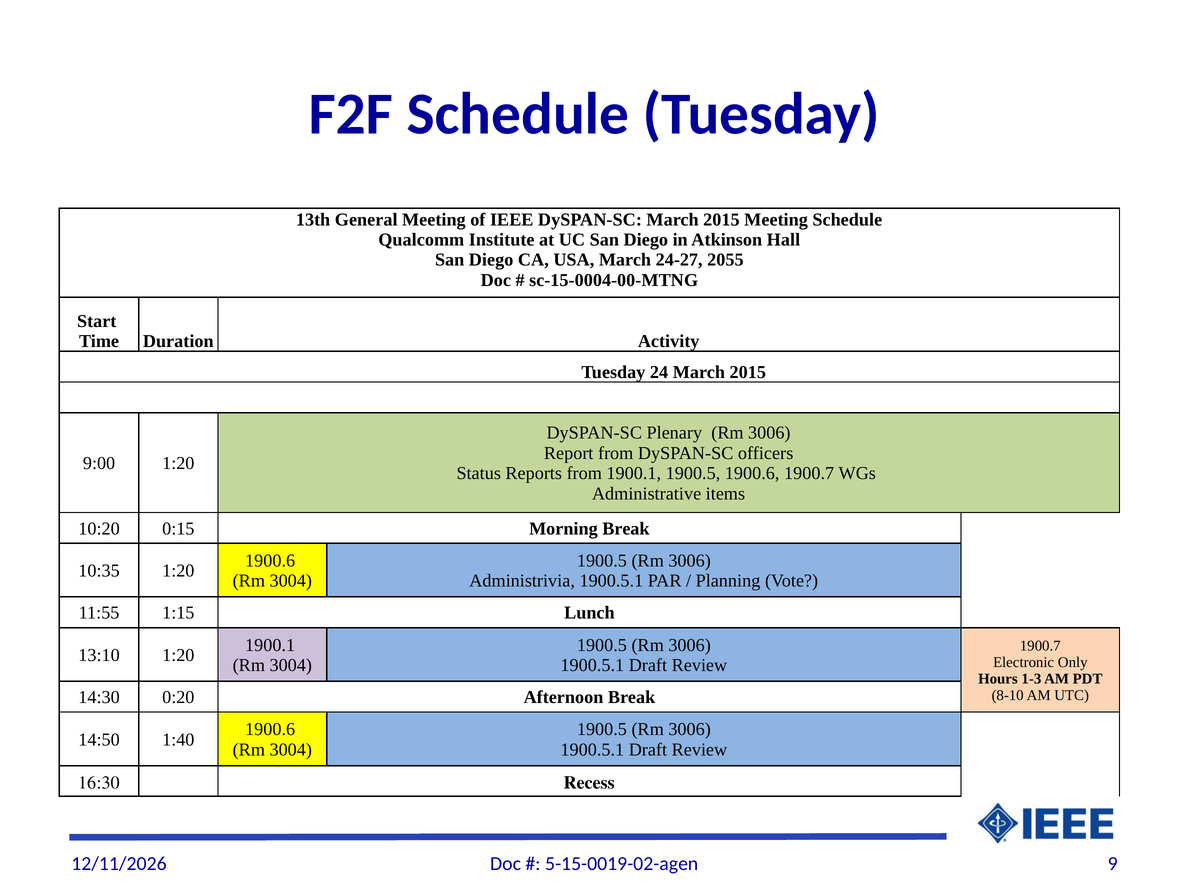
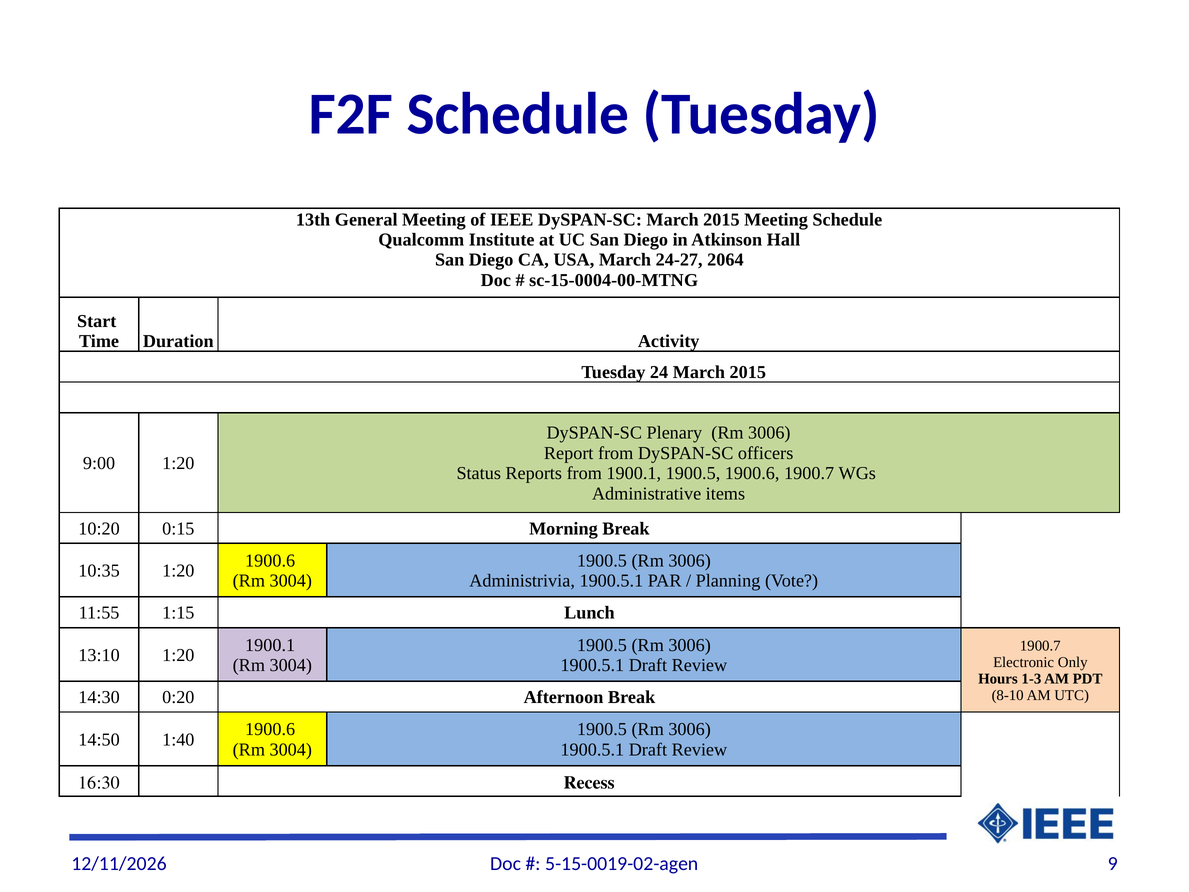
2055: 2055 -> 2064 (725, 260)
